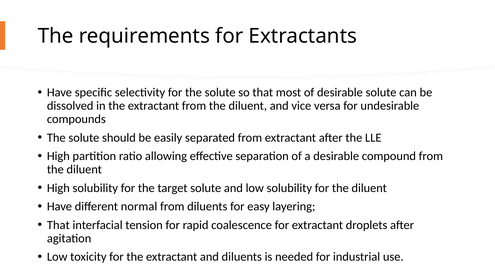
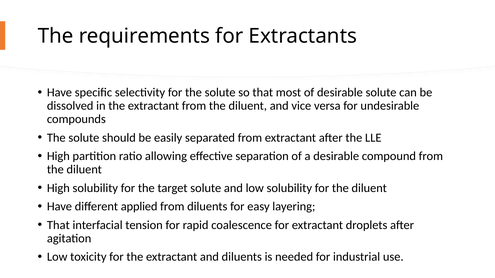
normal: normal -> applied (139, 207)
